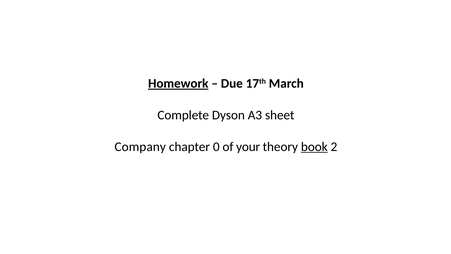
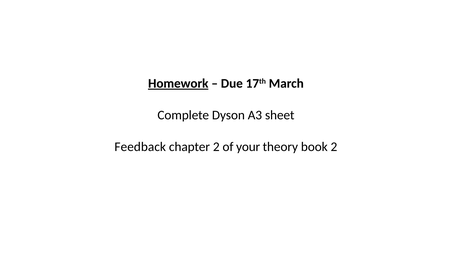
Company: Company -> Feedback (140, 147)
chapter 0: 0 -> 2 (216, 147)
book underline: present -> none (314, 147)
